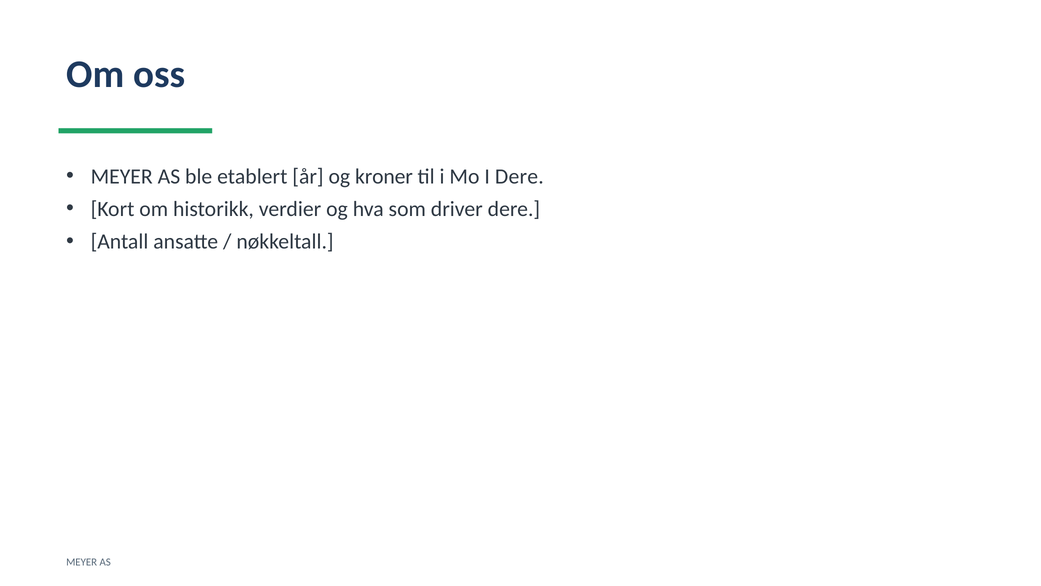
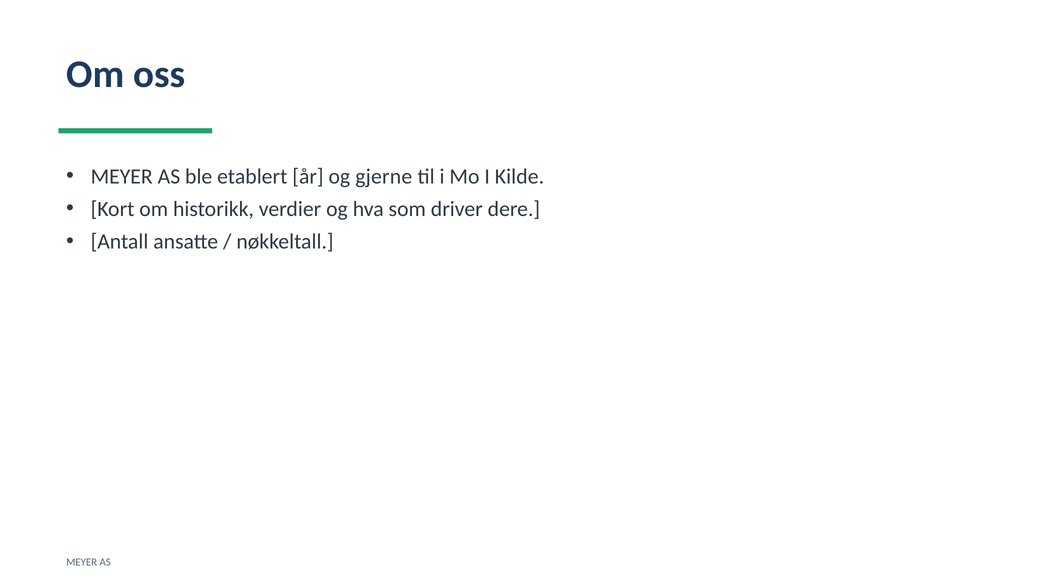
kroner: kroner -> gjerne (384, 176)
I Dere: Dere -> Kilde (519, 176)
